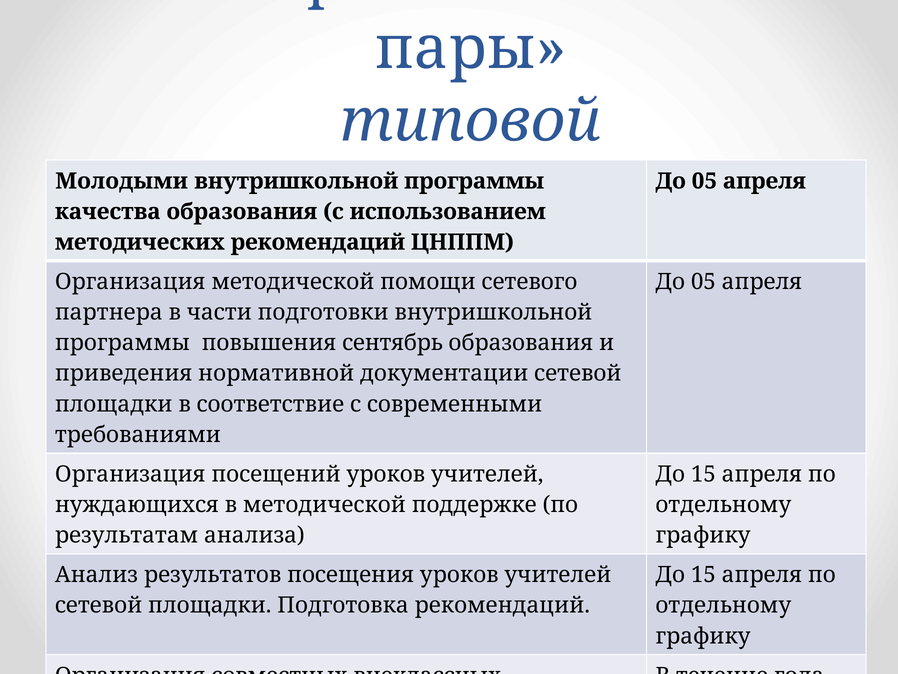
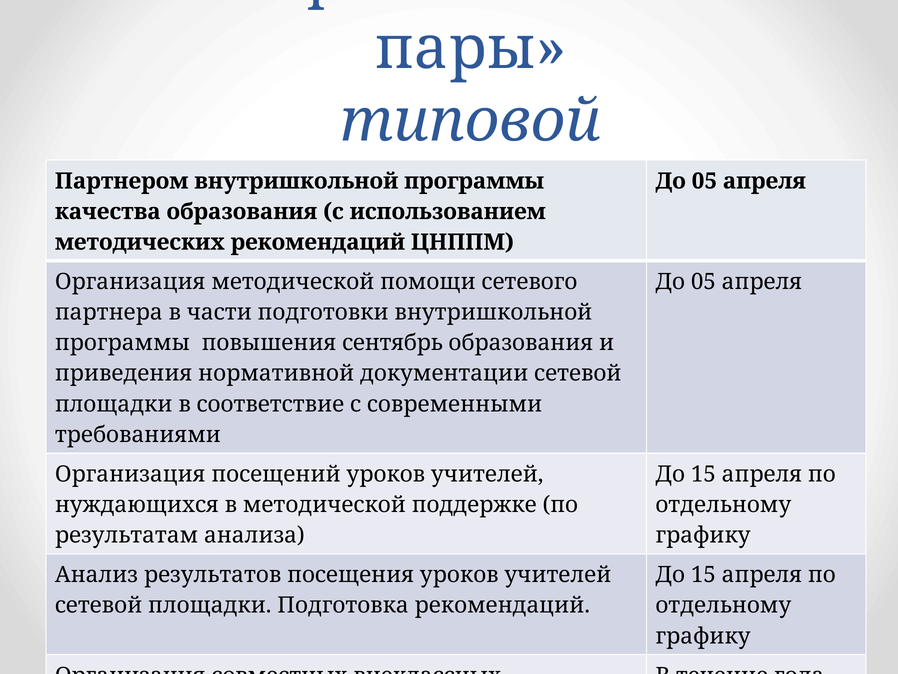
Молодыми: Молодыми -> Партнером (122, 181)
